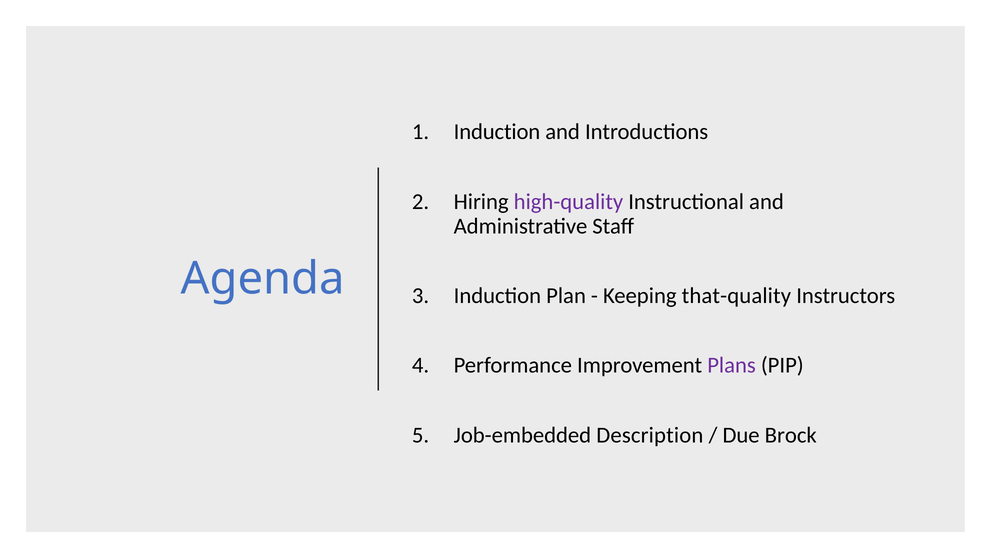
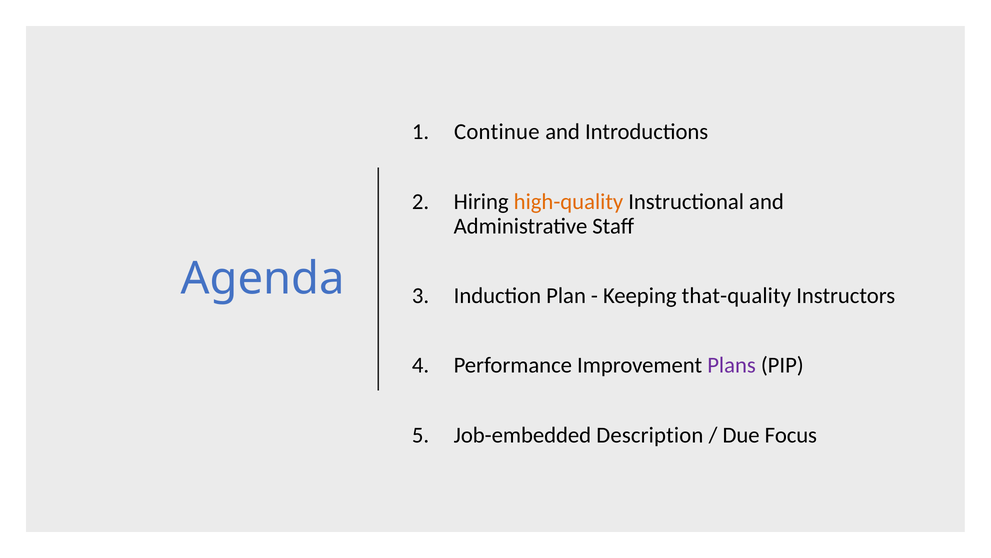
Induction: Induction -> Continue (497, 132)
high-quality colour: purple -> orange (568, 201)
Brock: Brock -> Focus (791, 435)
